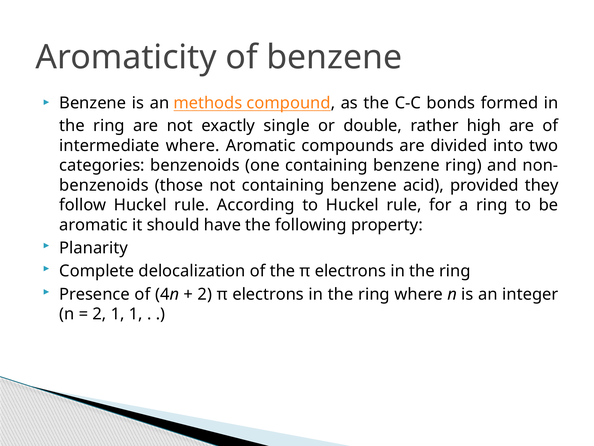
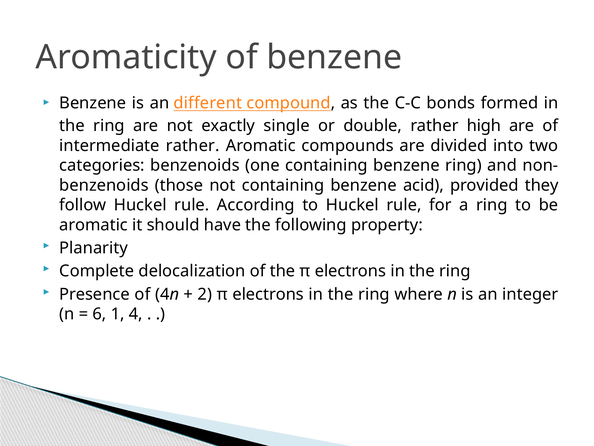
methods: methods -> different (208, 103)
intermediate where: where -> rather (193, 145)
2: 2 -> 6 (99, 314)
1 1: 1 -> 4 (136, 314)
